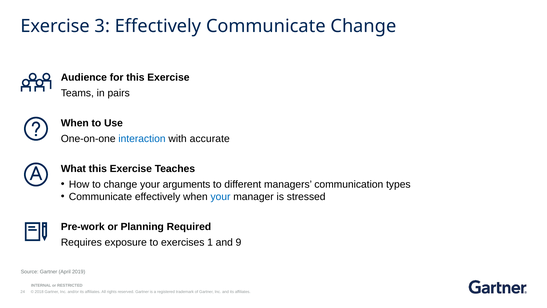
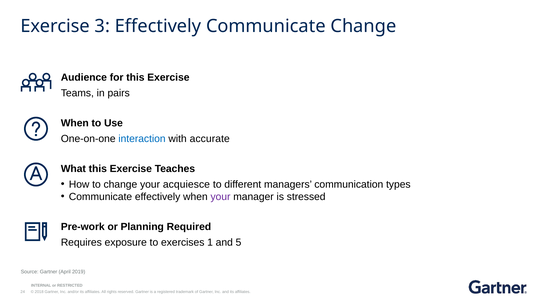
arguments: arguments -> acquiesce (186, 184)
your colour: blue -> purple (220, 197)
9: 9 -> 5 (239, 242)
